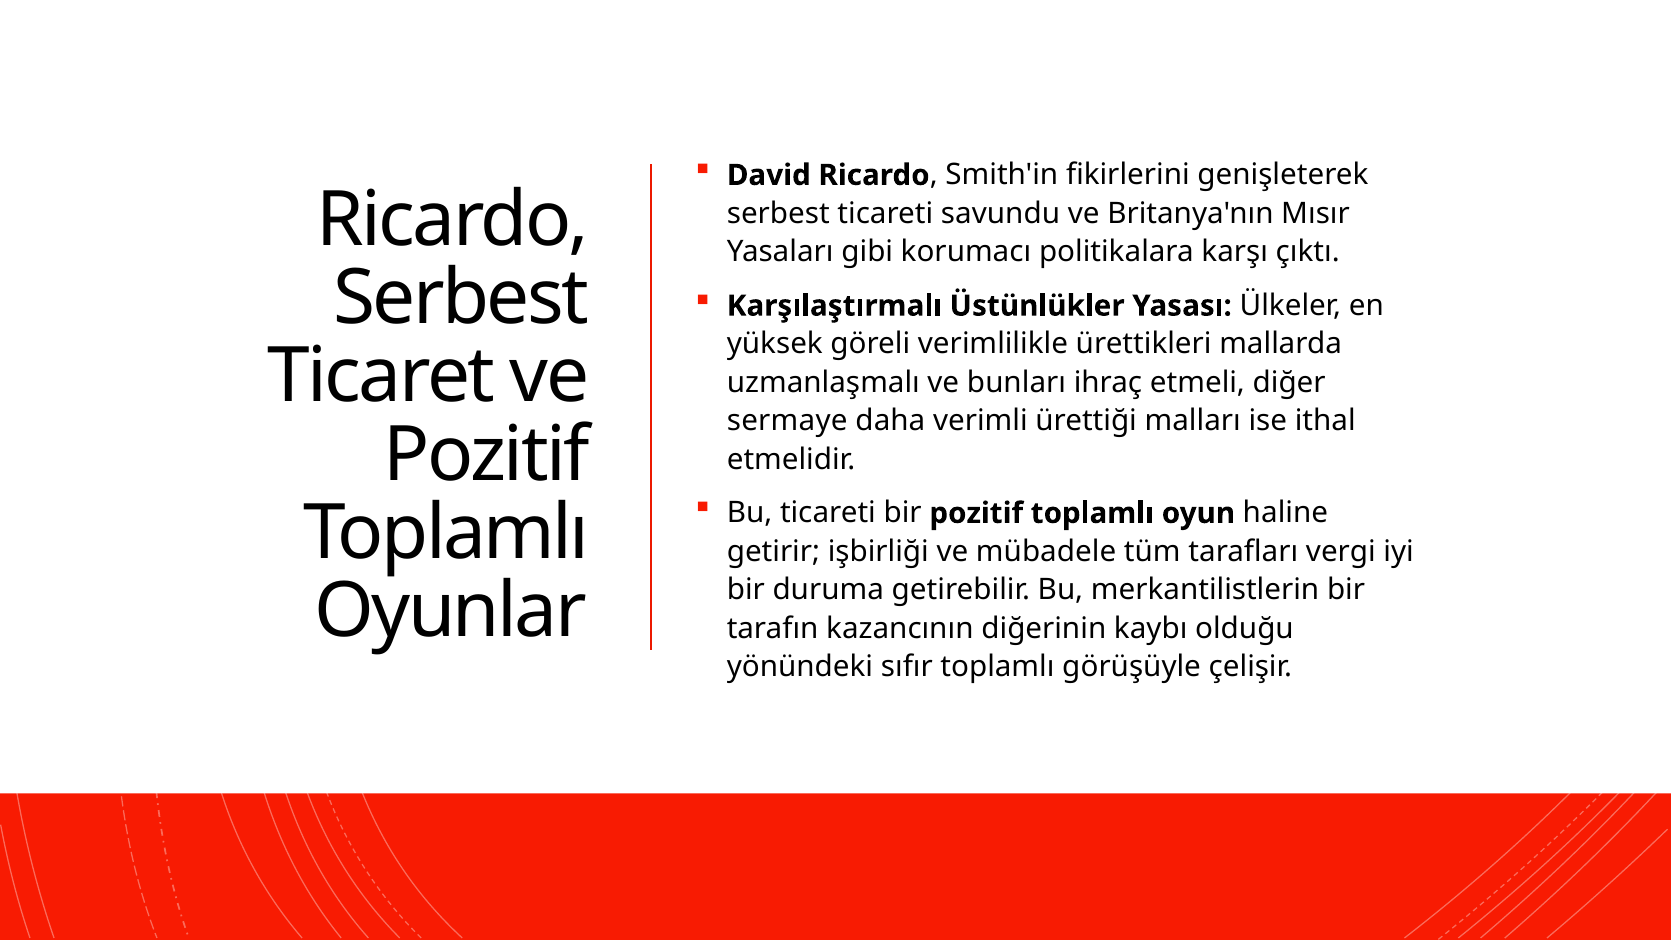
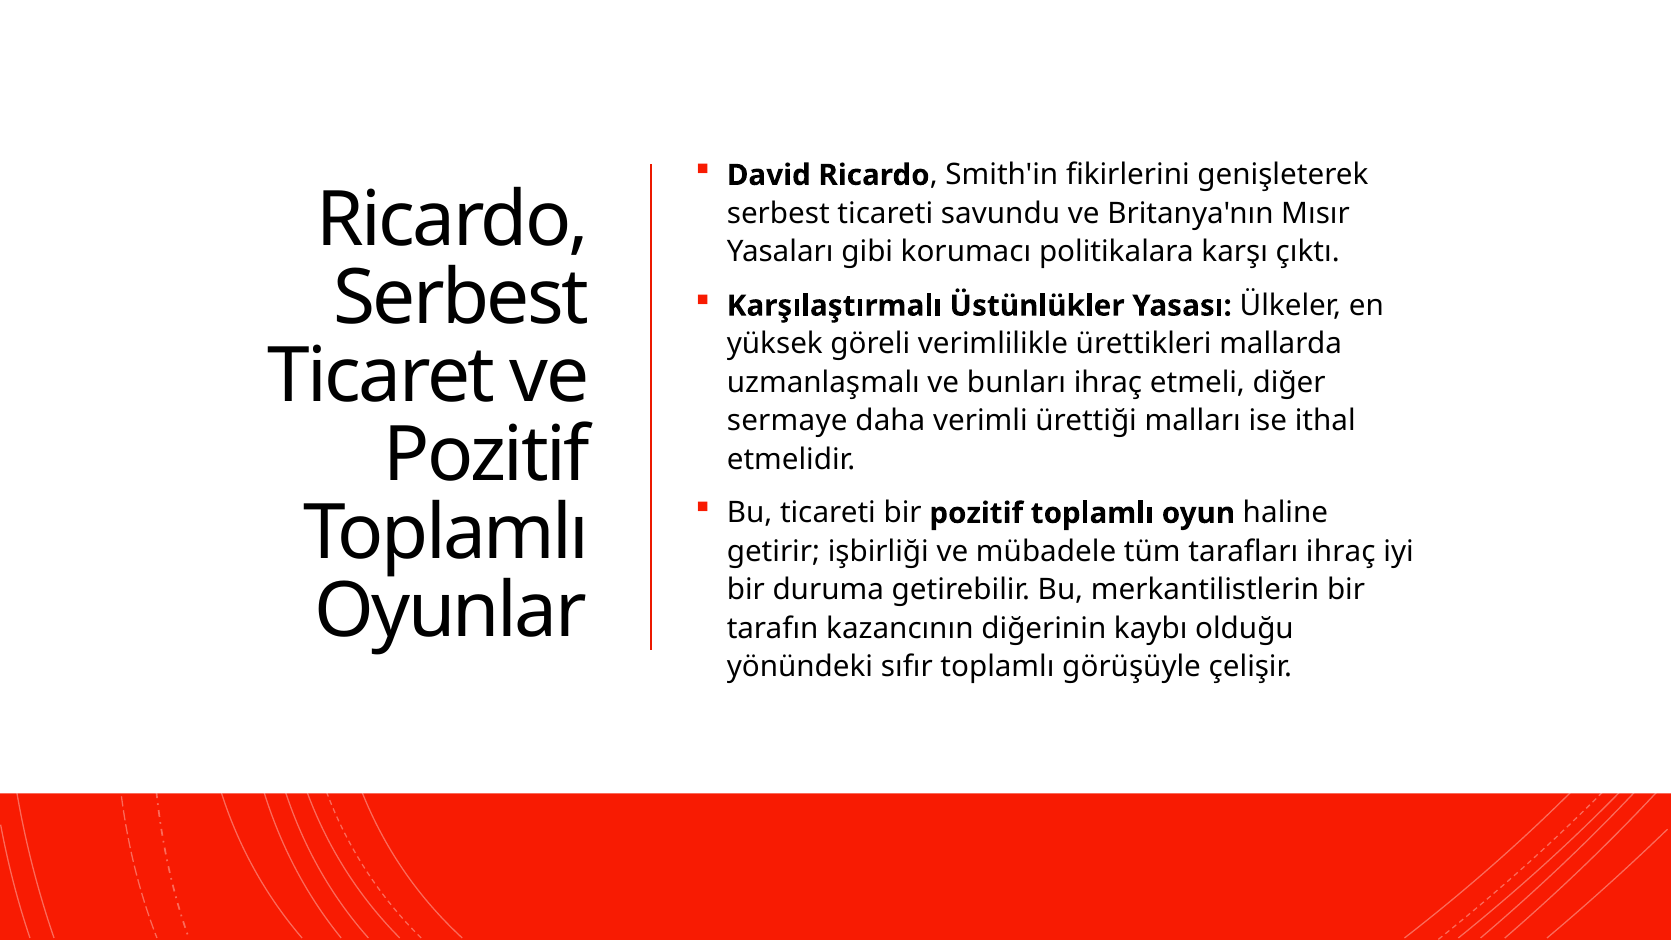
tarafları vergi: vergi -> ihraç (1341, 552)
